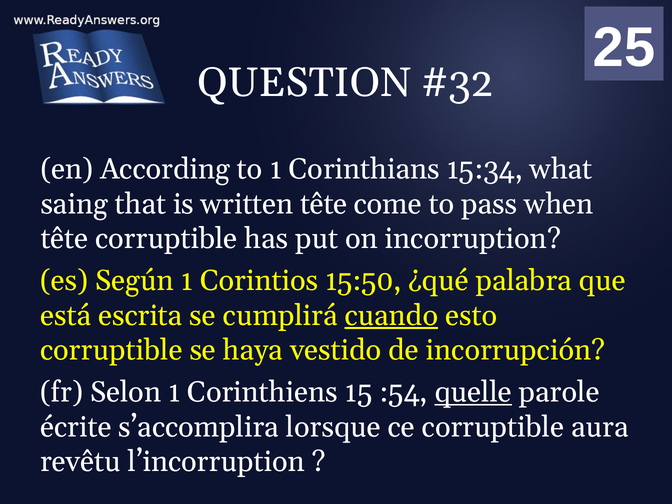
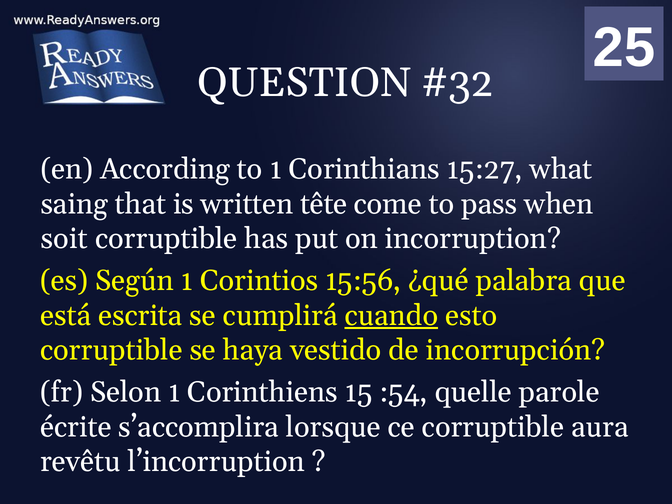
15:34: 15:34 -> 15:27 (485, 169)
tête: tête -> soit (64, 239)
15:50: 15:50 -> 15:56 (363, 281)
quelle underline: present -> none (473, 392)
